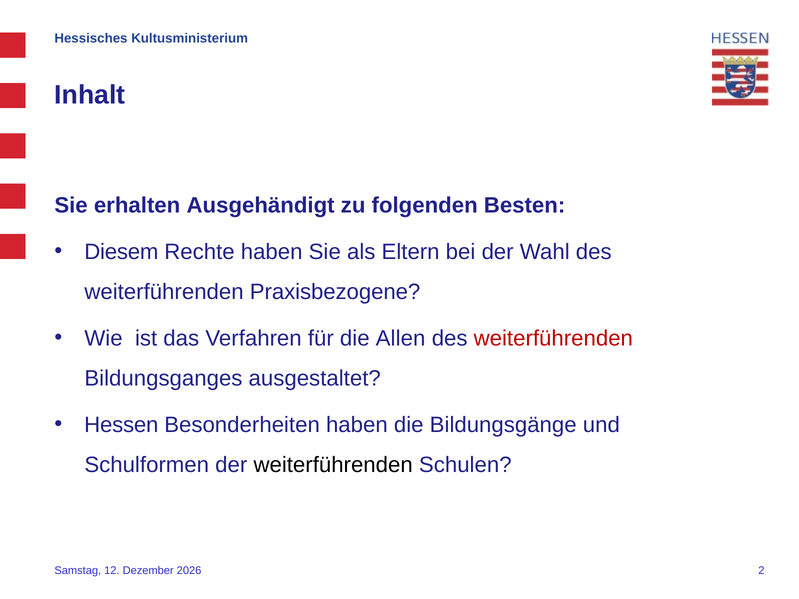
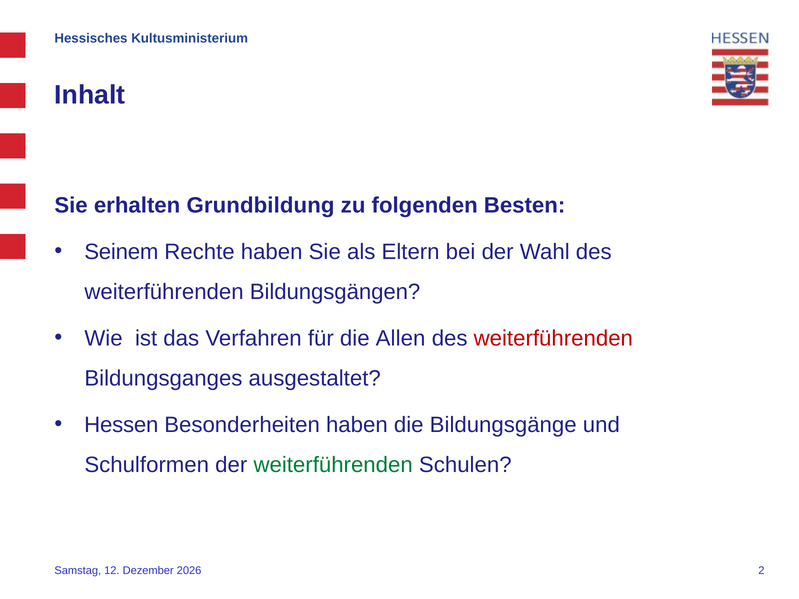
Ausgehändigt: Ausgehändigt -> Grundbildung (261, 205)
Diesem: Diesem -> Seinem (121, 252)
Praxisbezogene: Praxisbezogene -> Bildungsgängen (335, 292)
weiterführenden colour: black -> green (333, 465)
